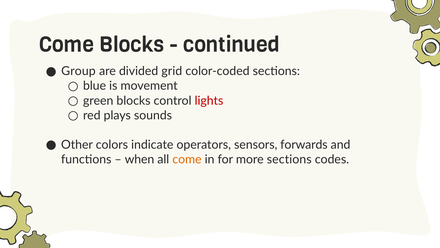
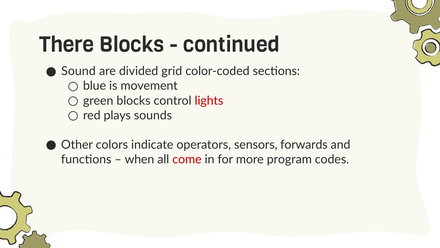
Come: Come -> There (67, 45)
Group: Group -> Sound (78, 71)
come colour: orange -> red (187, 159)
more sections: sections -> program (289, 159)
